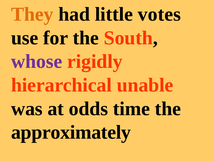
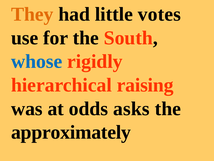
whose colour: purple -> blue (37, 61)
unable: unable -> raising (145, 85)
time: time -> asks (131, 108)
